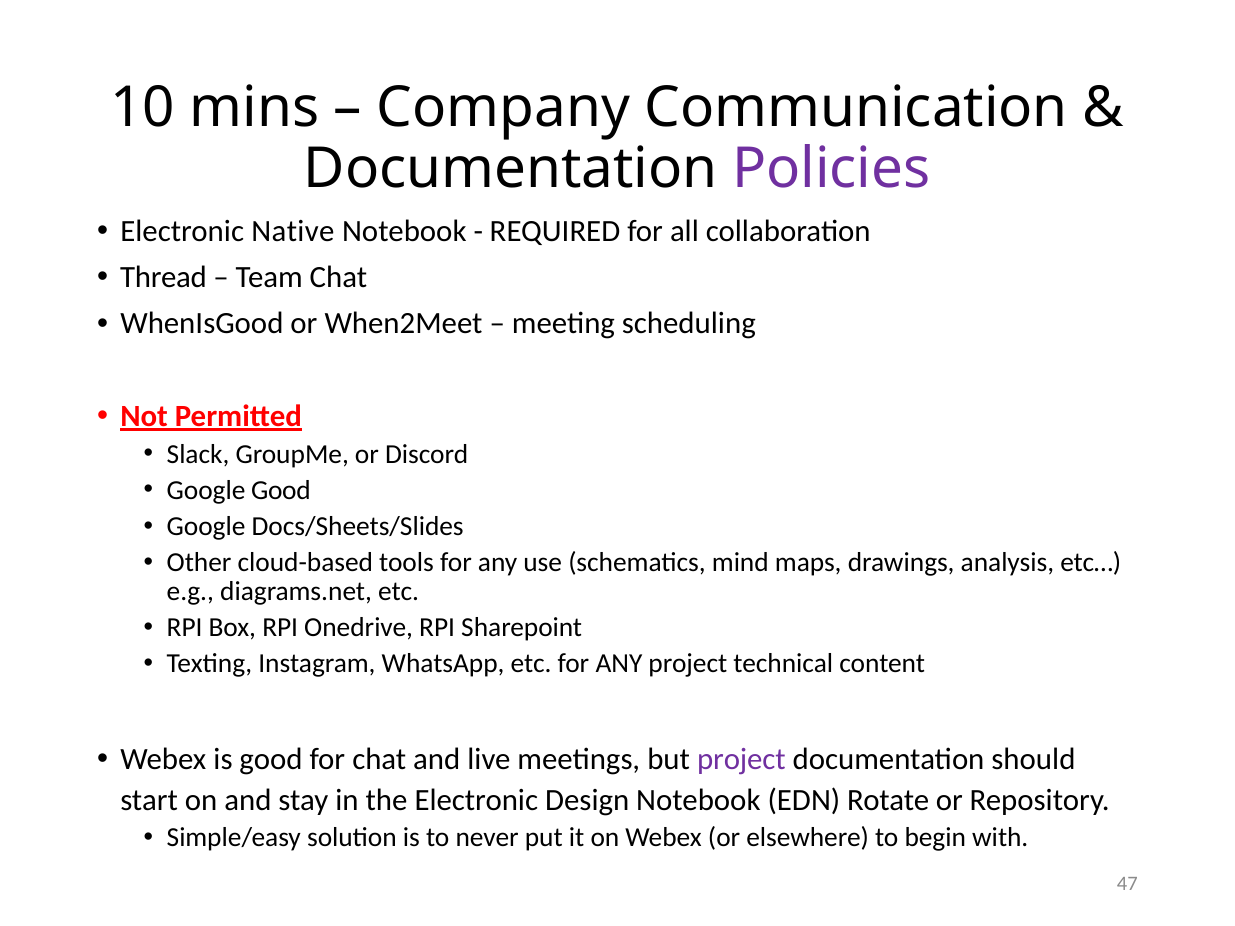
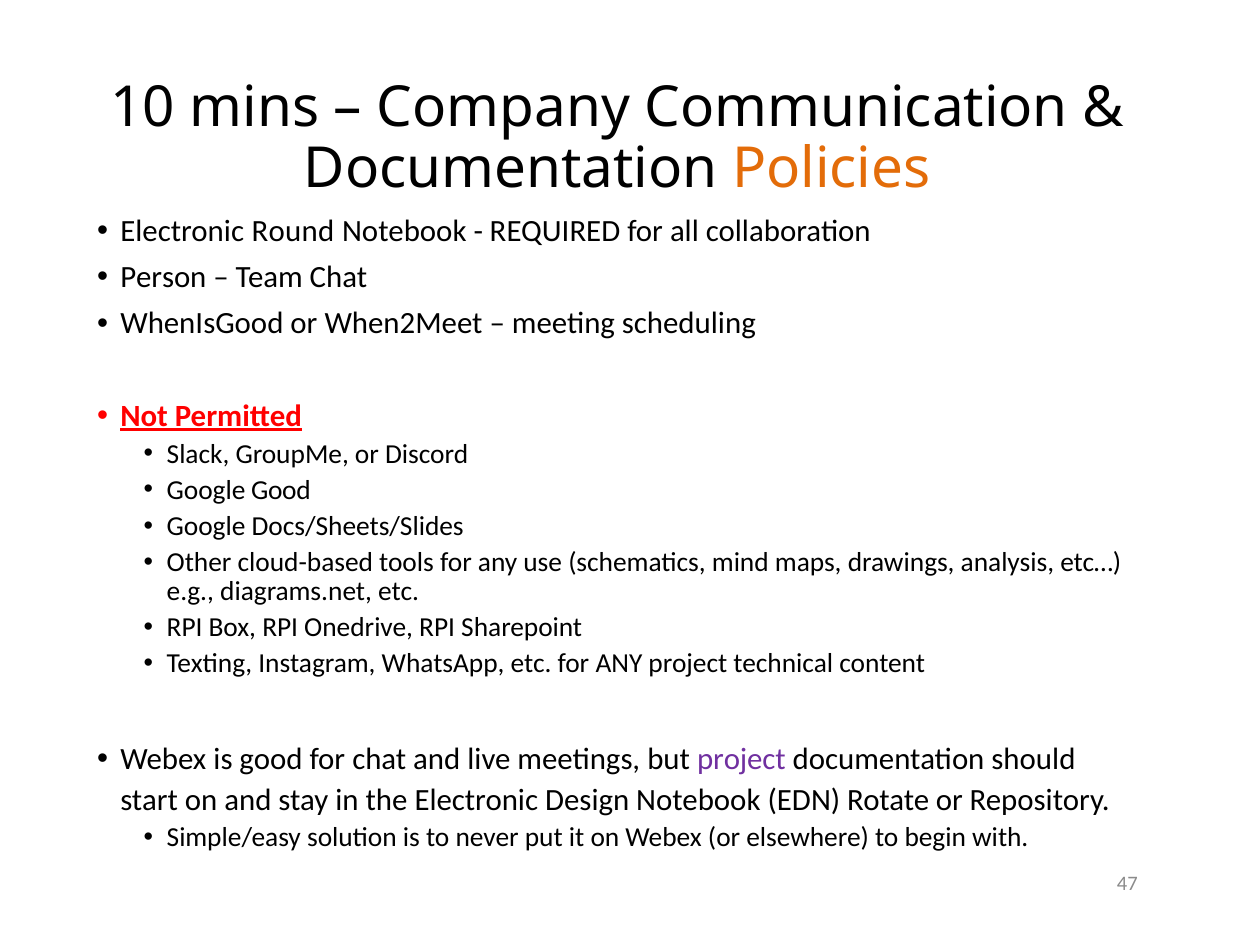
Policies colour: purple -> orange (831, 169)
Native: Native -> Round (293, 231)
Thread: Thread -> Person (163, 278)
